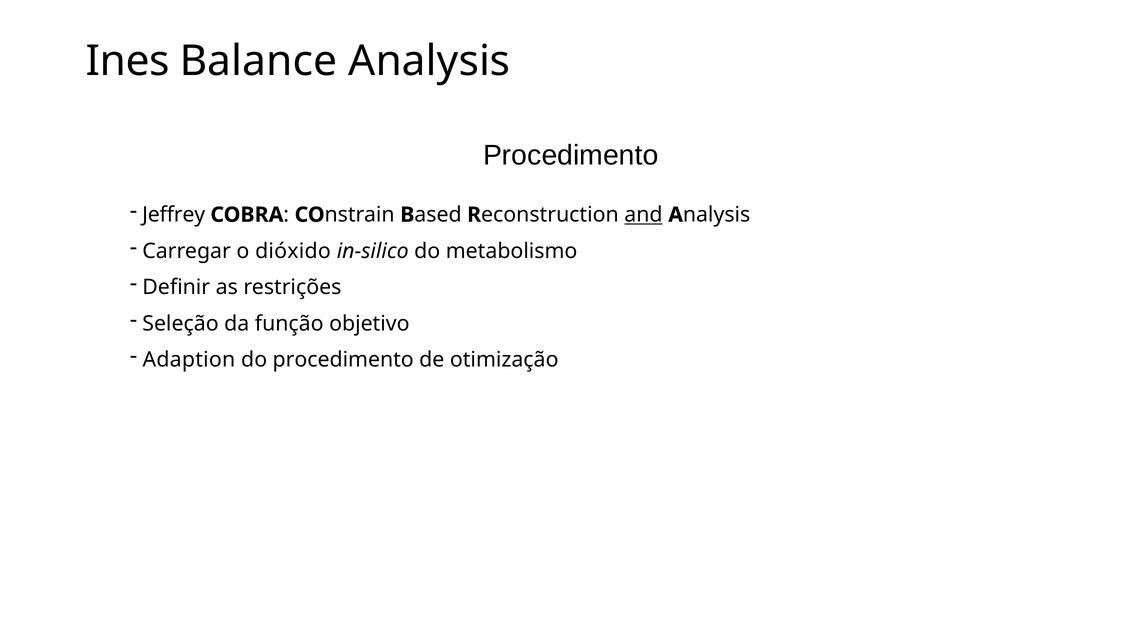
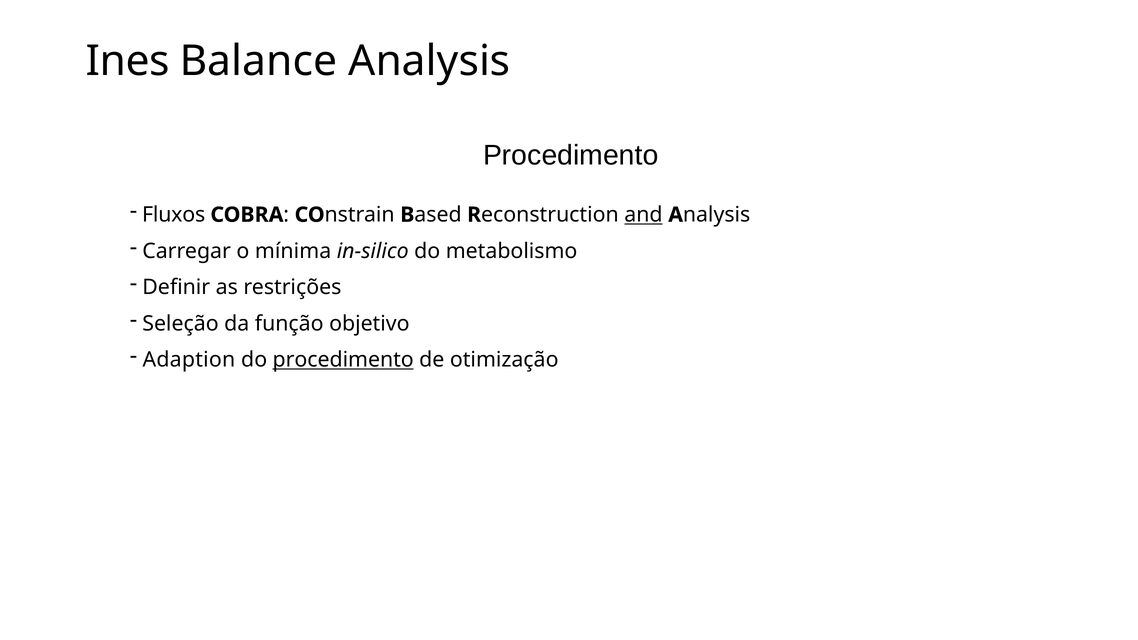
Jeffrey: Jeffrey -> Fluxos (174, 215)
dióxido: dióxido -> mínima (293, 251)
procedimento underline: none -> present (343, 360)
